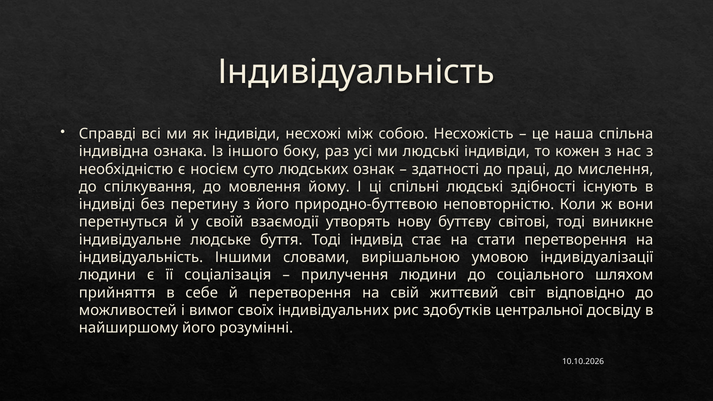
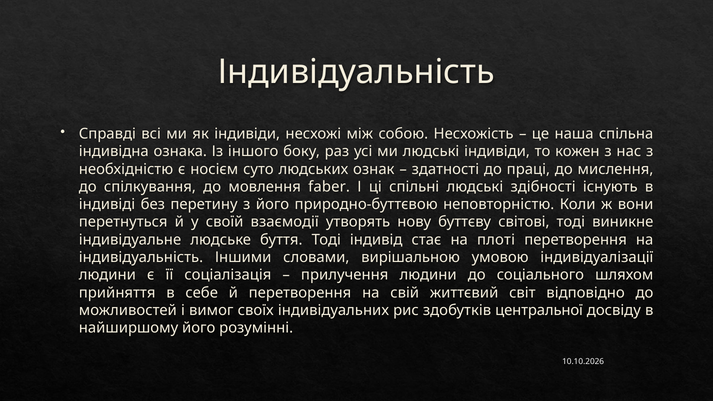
йому: йому -> faber (329, 187)
стати: стати -> плоті (496, 240)
